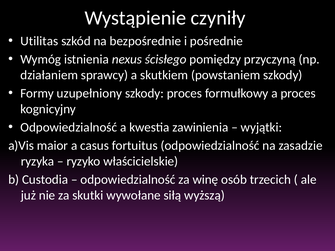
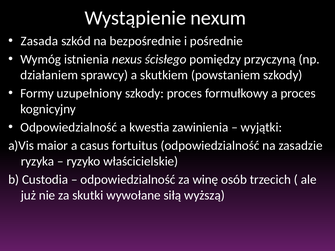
czyniły: czyniły -> nexum (218, 18)
Utilitas: Utilitas -> Zasada (39, 41)
